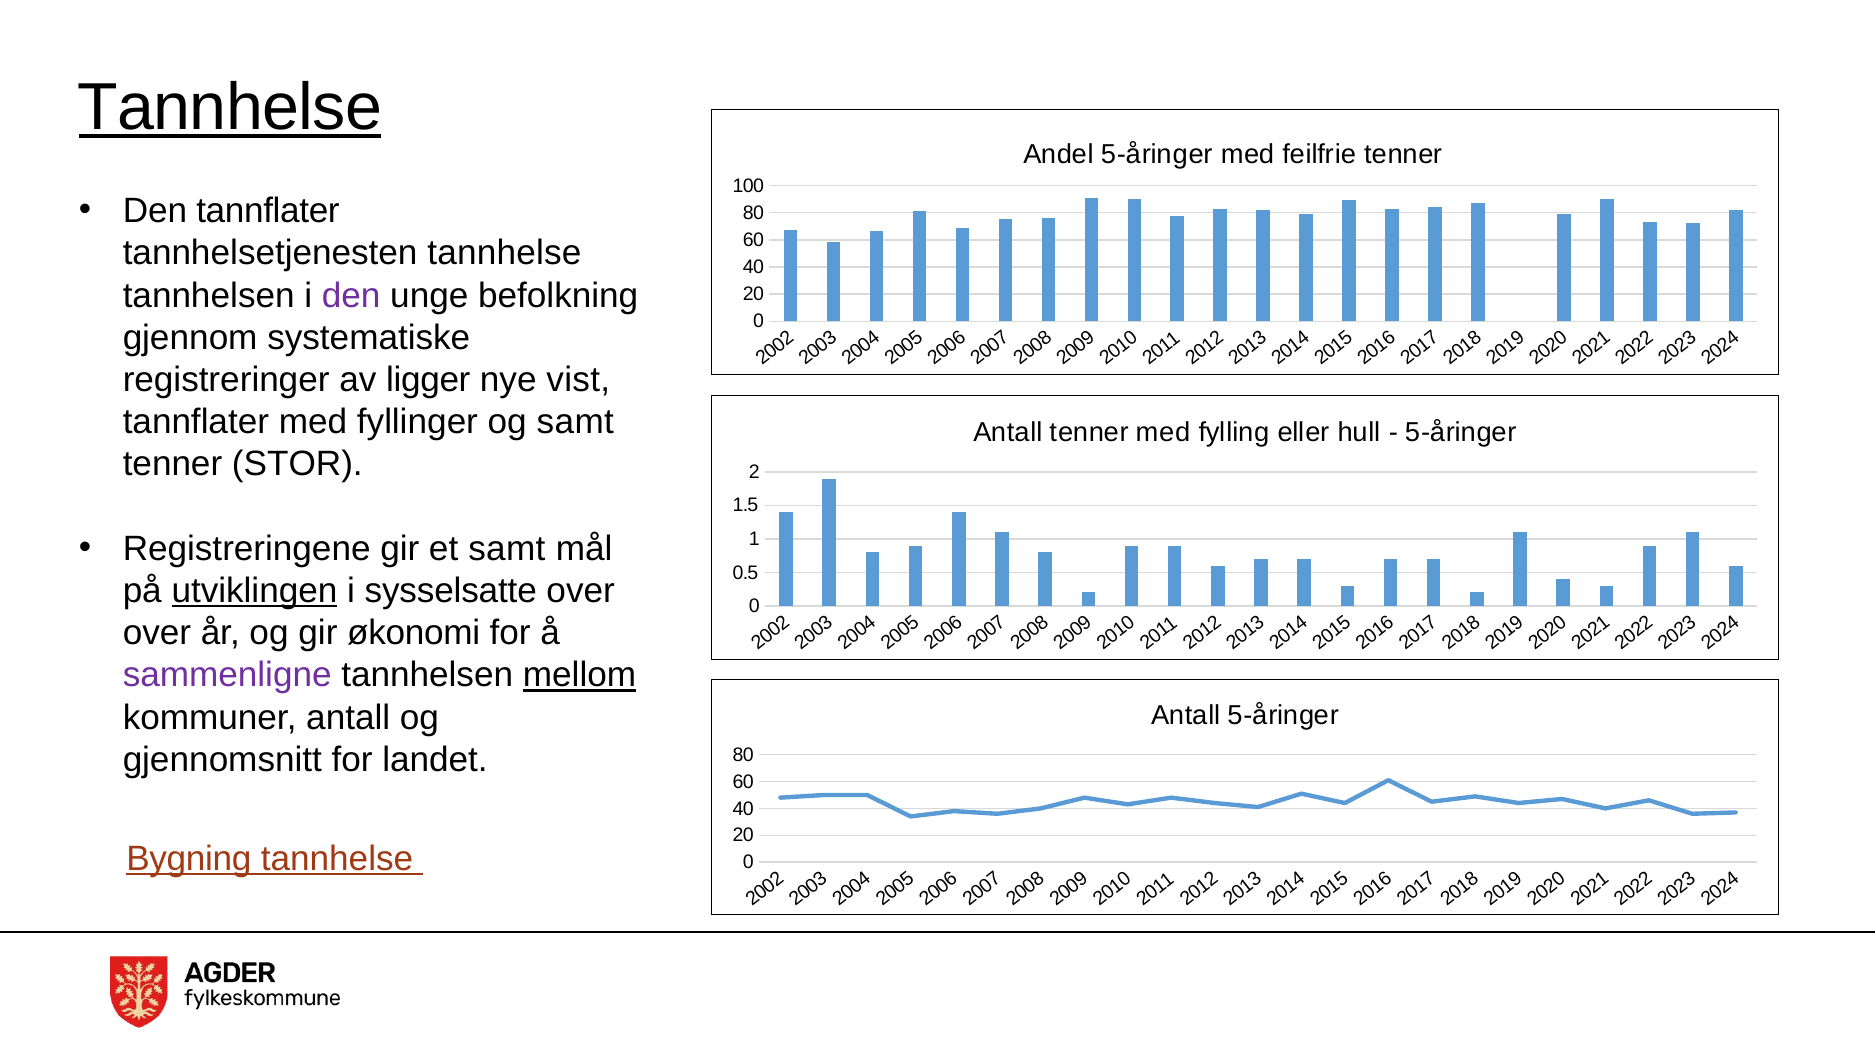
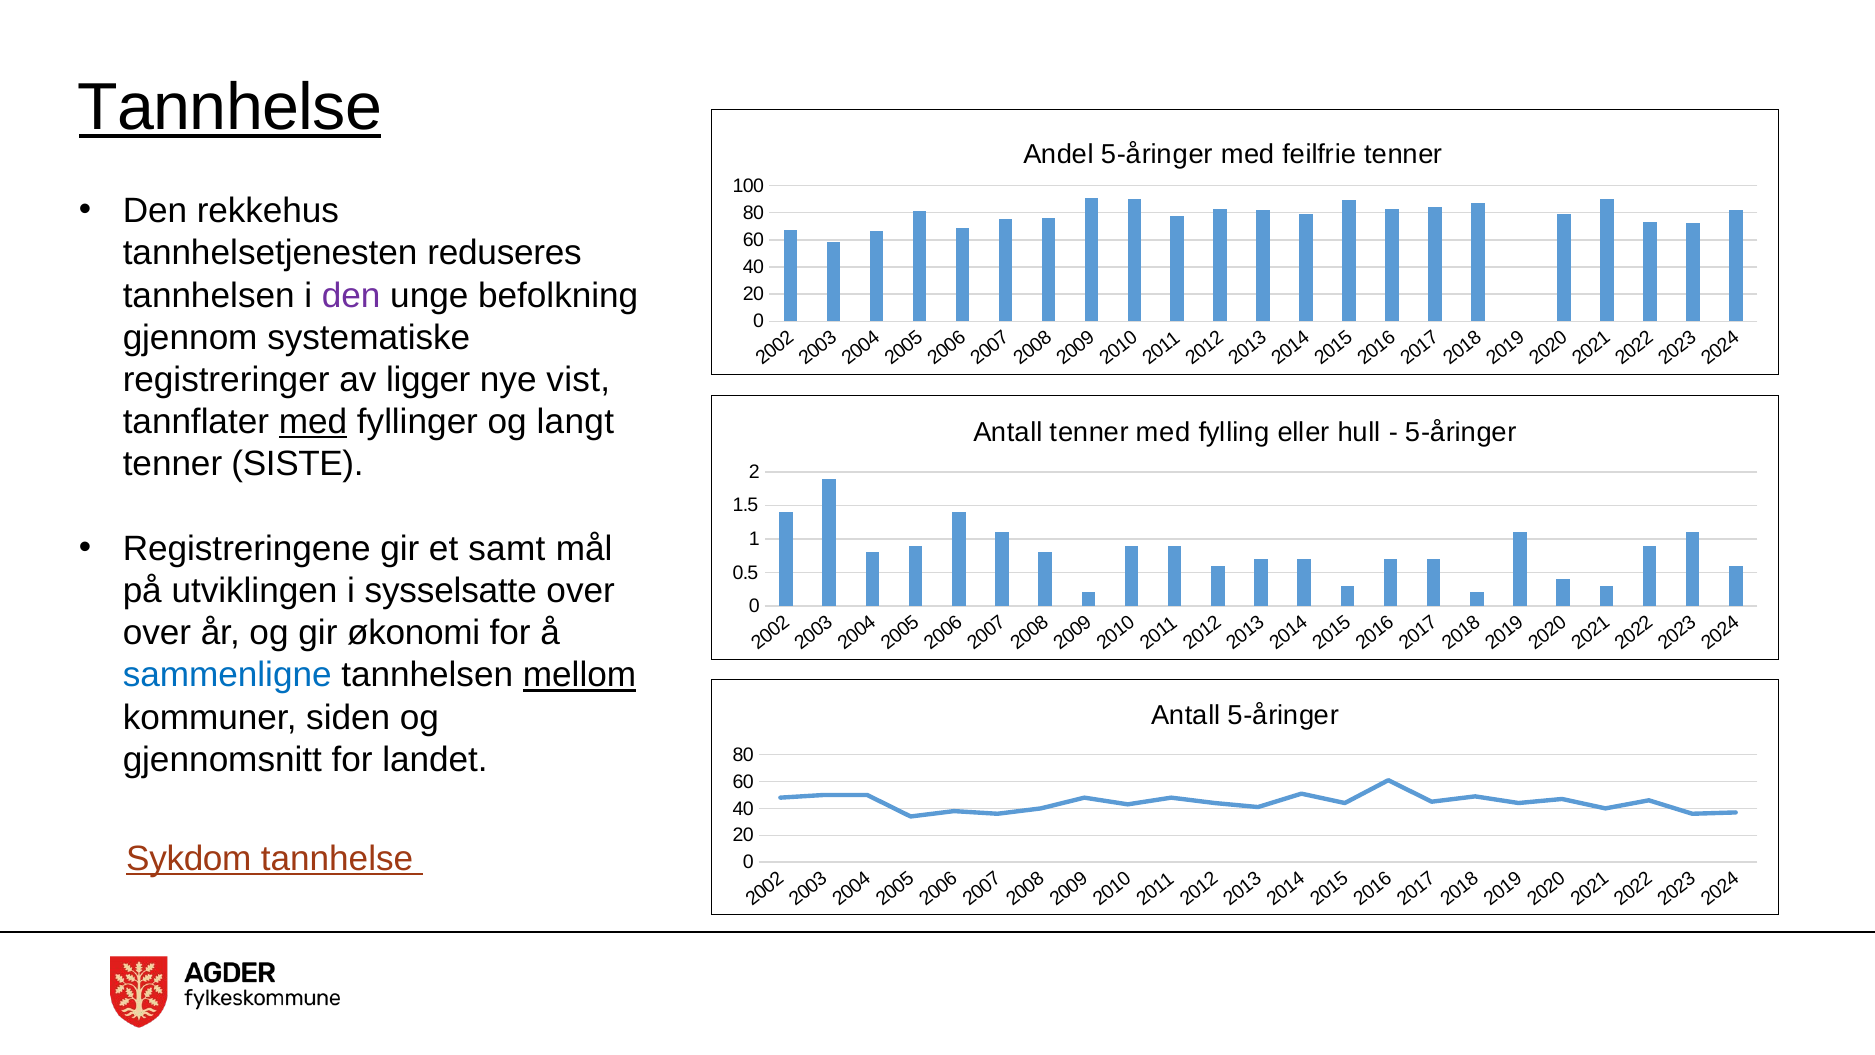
Den tannflater: tannflater -> rekkehus (268, 211)
tannhelsetjenesten tannhelse: tannhelse -> reduseres (505, 253)
med underline: none -> present (313, 422)
og samt: samt -> langt (575, 422)
STOR: STOR -> SISTE (298, 464)
utviklingen underline: present -> none (254, 591)
sammenligne colour: purple -> blue (227, 675)
kommuner antall: antall -> siden (348, 717)
Bygning: Bygning -> Sykdom (189, 858)
